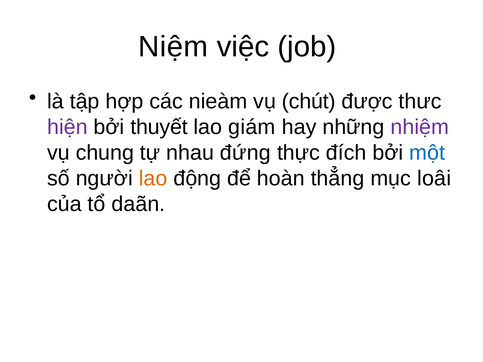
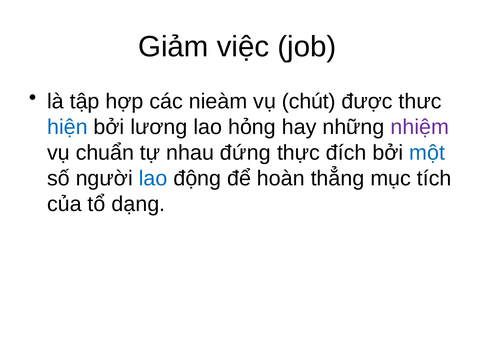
Niệm: Niệm -> Giảm (173, 47)
hiện colour: purple -> blue (67, 127)
thuyết: thuyết -> lương (159, 127)
giám: giám -> hỏng (252, 127)
chung: chung -> chuẩn (105, 153)
lao colour: orange -> blue (153, 179)
loâi: loâi -> tích (434, 179)
daãn: daãn -> dạng (138, 204)
